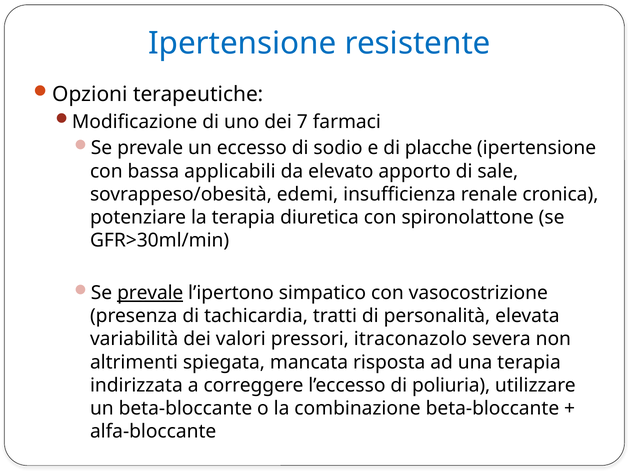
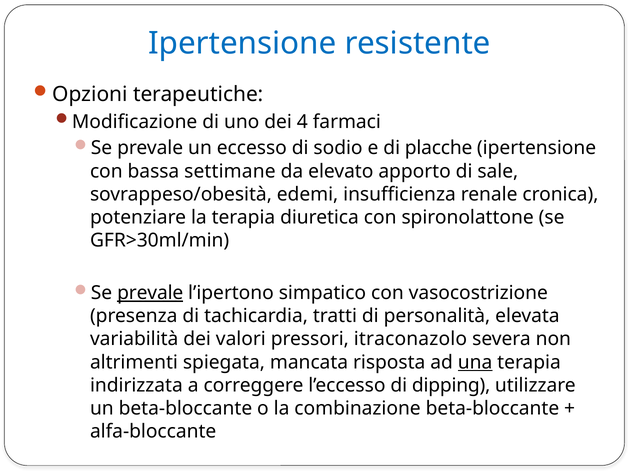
7: 7 -> 4 (302, 122)
applicabili: applicabili -> settimane (230, 171)
una underline: none -> present (475, 362)
poliuria: poliuria -> dipping (451, 385)
